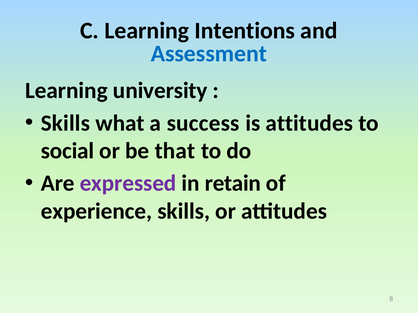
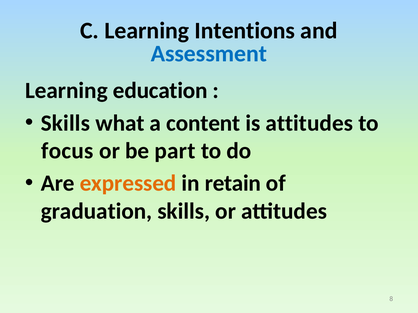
university: university -> education (160, 91)
success: success -> content (203, 123)
social: social -> focus (67, 151)
that: that -> part (175, 151)
expressed colour: purple -> orange (128, 184)
experience: experience -> graduation (96, 211)
